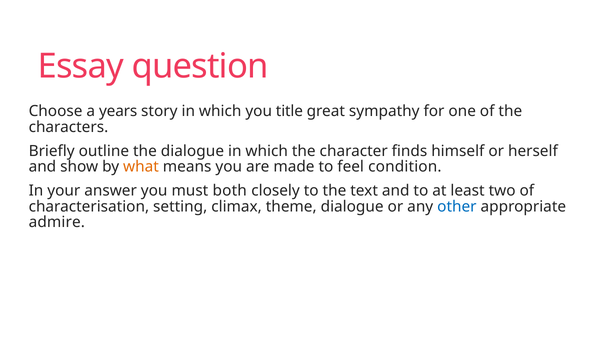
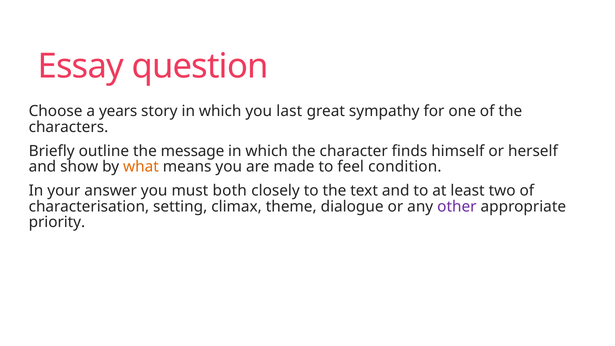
title: title -> last (289, 111)
the dialogue: dialogue -> message (193, 151)
other colour: blue -> purple (457, 206)
admire: admire -> priority (57, 222)
